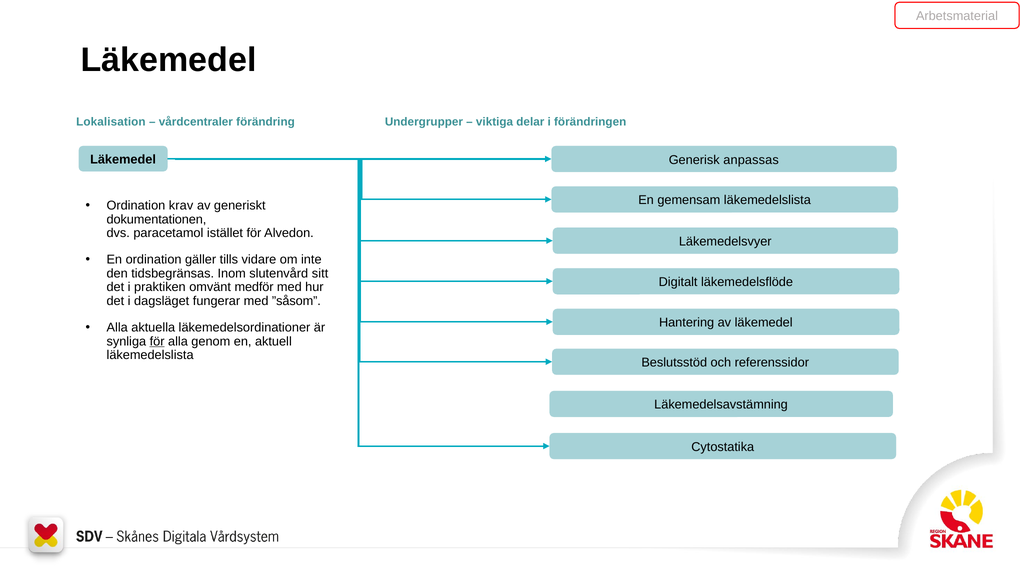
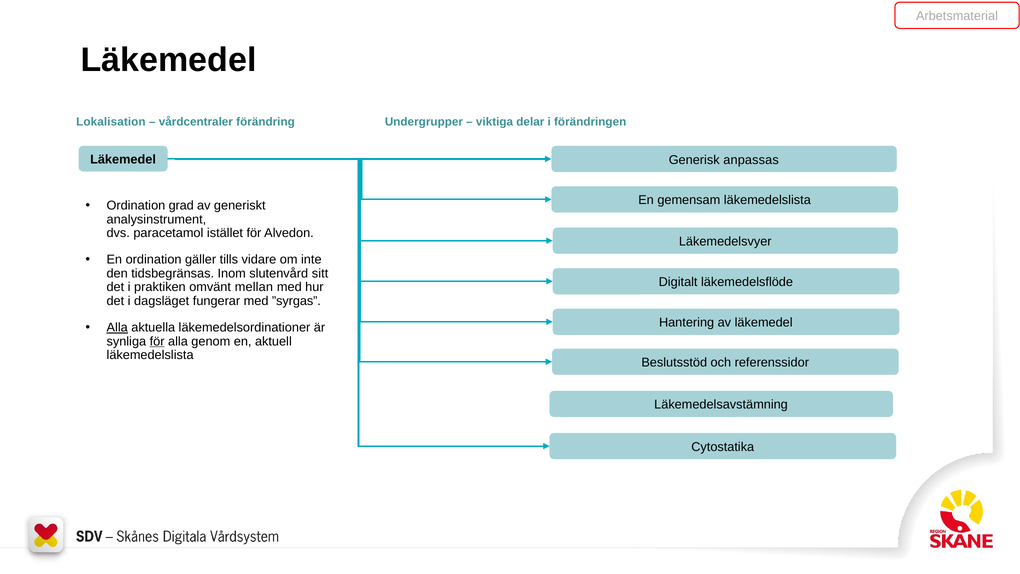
krav: krav -> grad (181, 206)
dokumentationen: dokumentationen -> analysinstrument (156, 219)
medför: medför -> mellan (254, 287)
”såsom: ”såsom -> ”syrgas (296, 301)
Alla underline: none -> present (117, 327)
